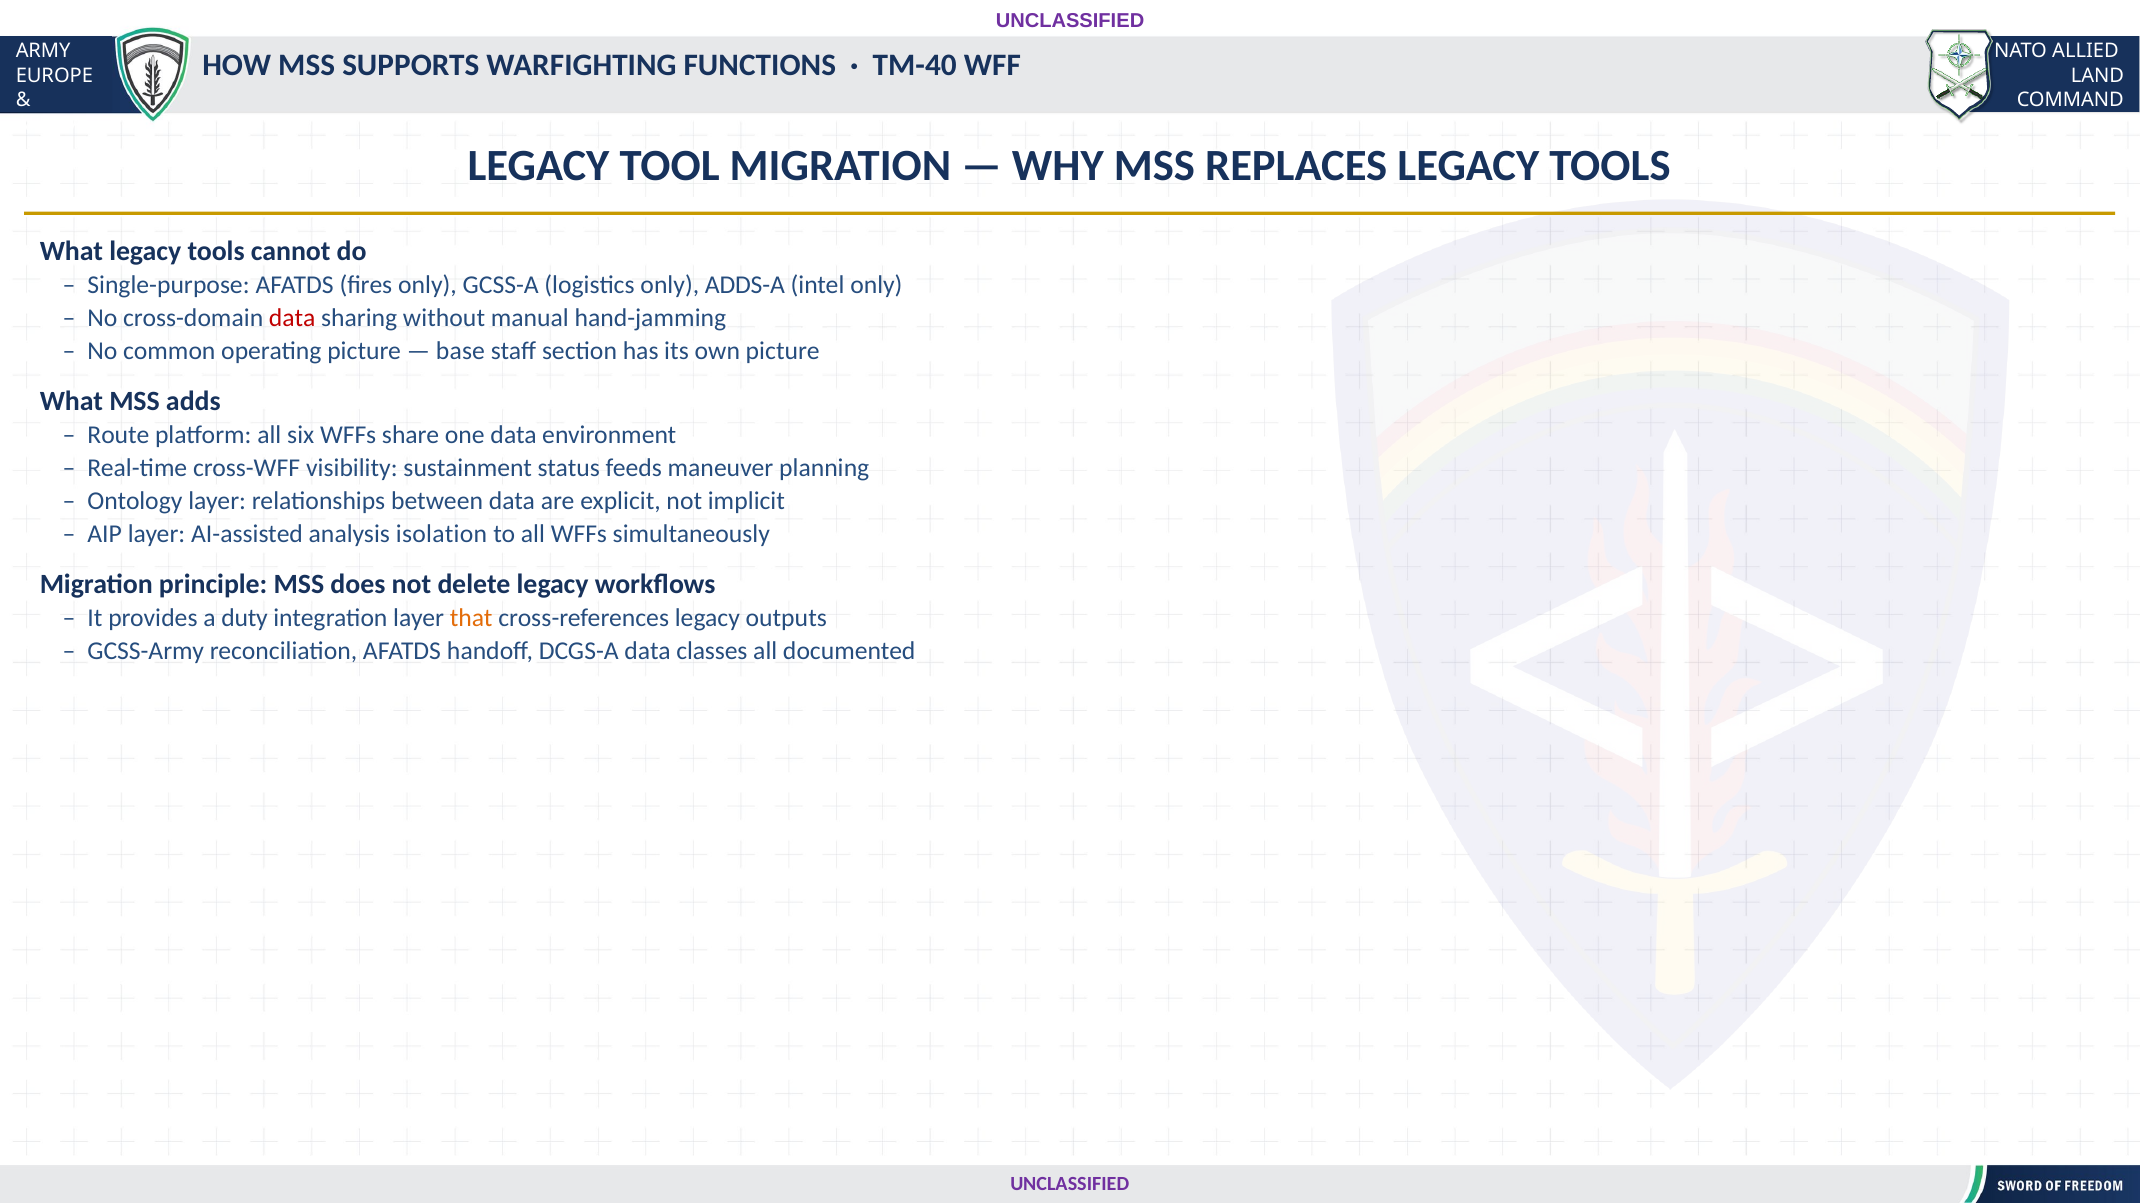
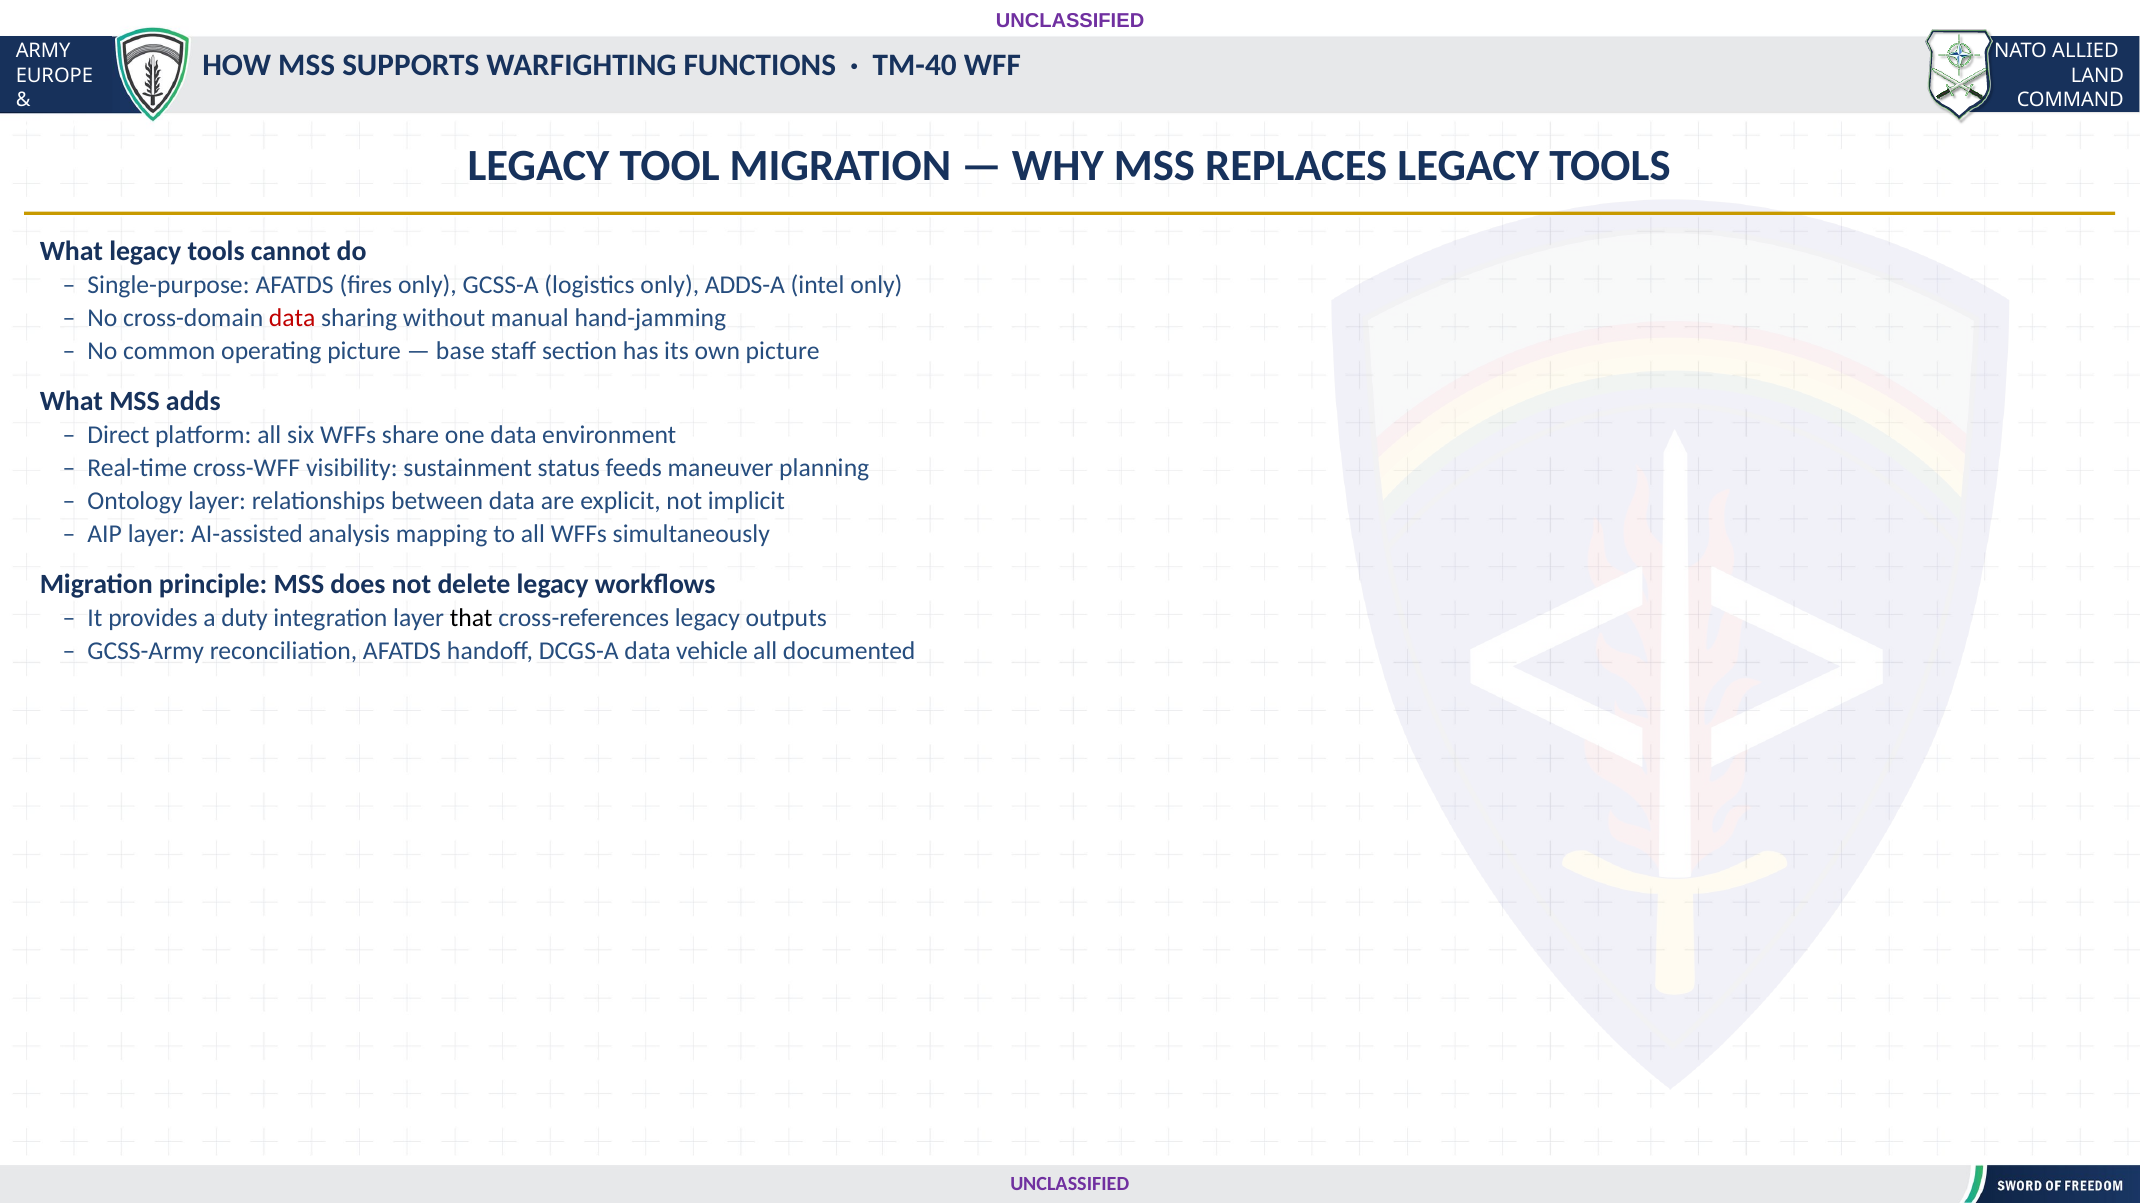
Route: Route -> Direct (118, 436)
isolation: isolation -> mapping (442, 535)
that colour: orange -> black (471, 619)
classes: classes -> vehicle (712, 652)
